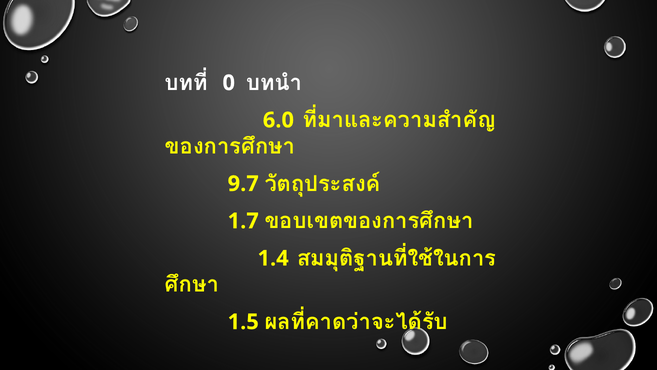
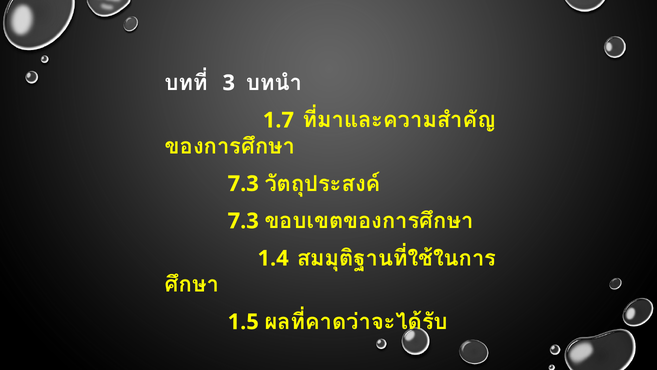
0: 0 -> 3 (229, 83)
6.0: 6.0 -> 1.7 (278, 120)
9.7: 9.7 -> 7.3 (243, 184)
1.7: 1.7 -> 7.3 (243, 221)
